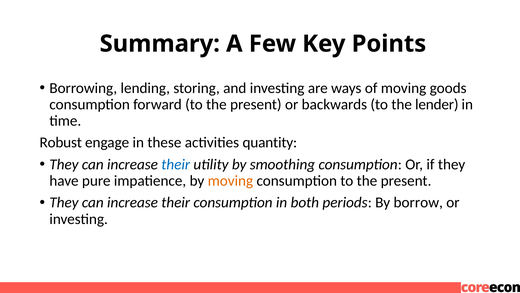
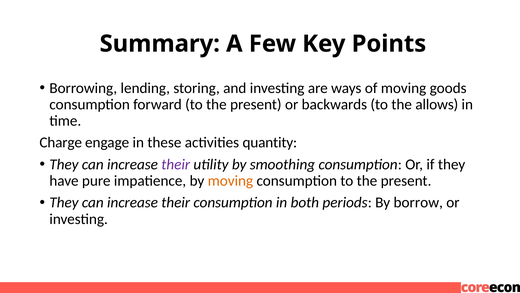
lender: lender -> allows (437, 104)
Robust: Robust -> Charge (61, 142)
their colour: blue -> purple (176, 164)
